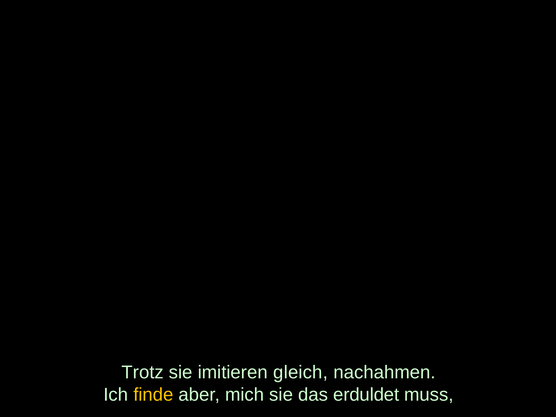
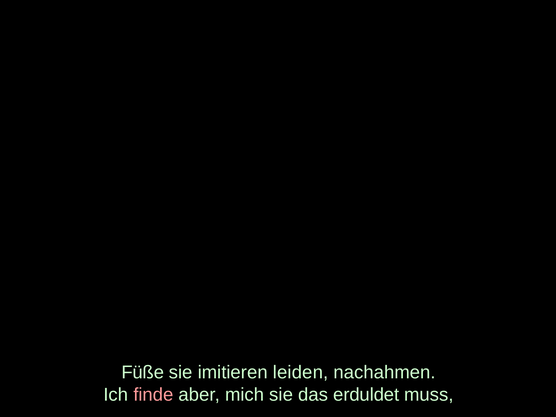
Trotz: Trotz -> Füße (143, 372)
gleich: gleich -> leiden (301, 372)
finde colour: yellow -> pink (153, 395)
